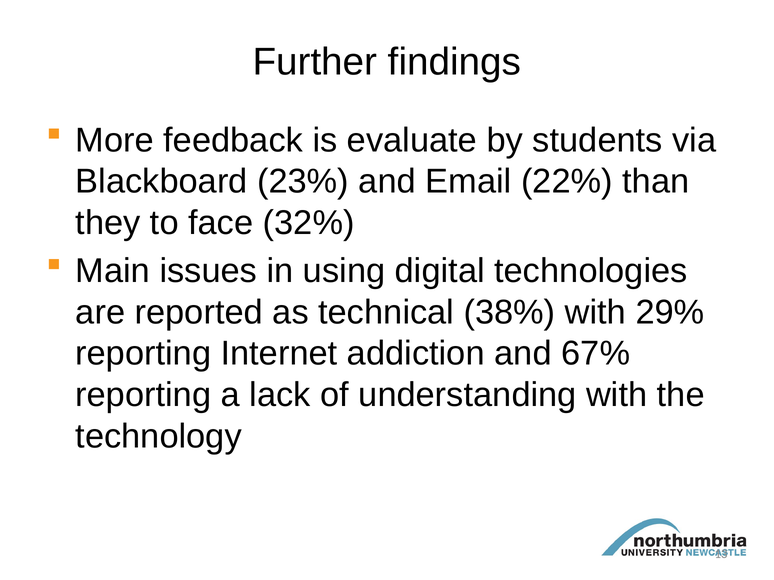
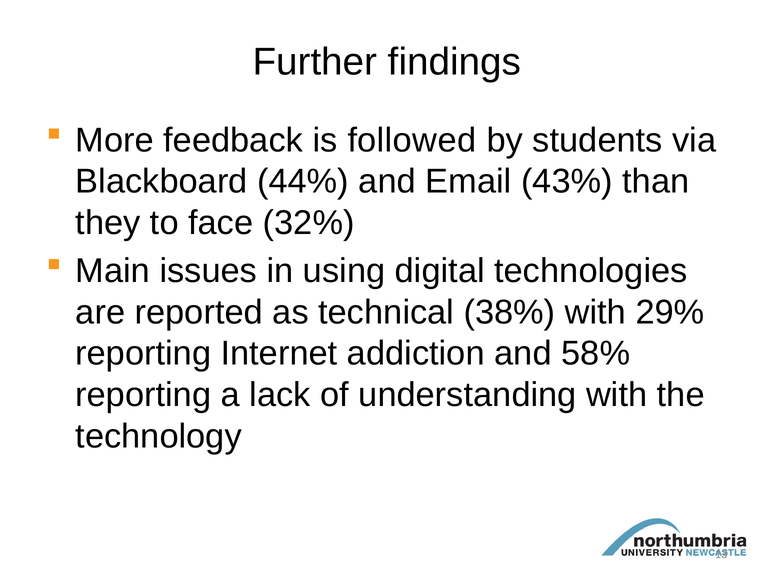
evaluate: evaluate -> followed (412, 140)
23%: 23% -> 44% (303, 182)
22%: 22% -> 43% (567, 182)
67%: 67% -> 58% (596, 354)
